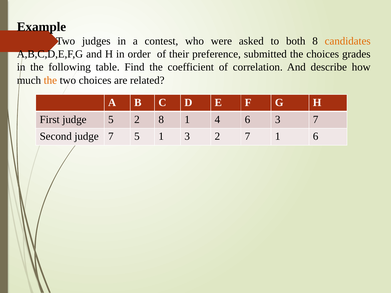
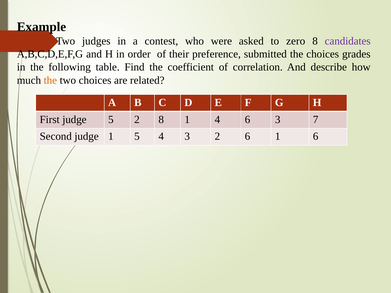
both: both -> zero (296, 41)
candidates colour: orange -> purple (348, 41)
judge 7: 7 -> 1 (111, 136)
5 1: 1 -> 4 (161, 136)
2 7: 7 -> 6 (248, 136)
